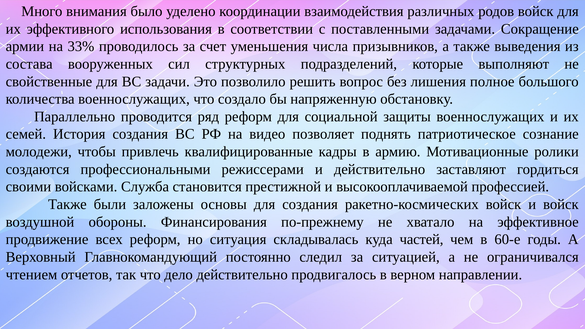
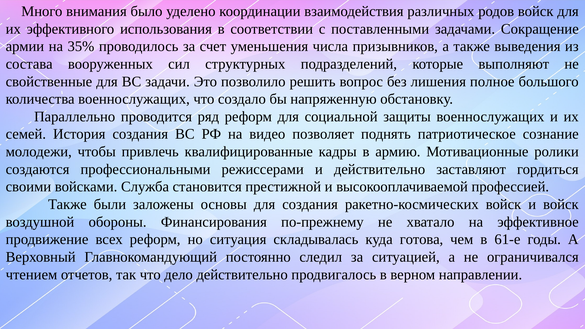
33%: 33% -> 35% (81, 46)
частей: частей -> готова (422, 239)
60-е: 60-е -> 61-е (507, 239)
